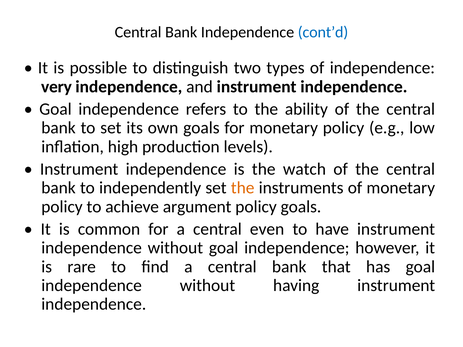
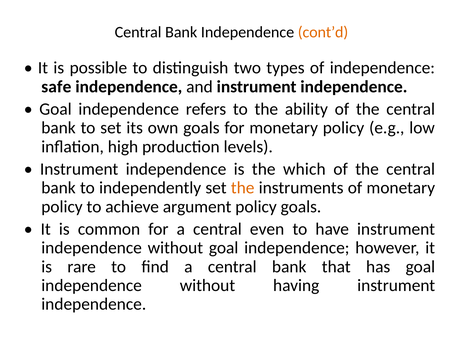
cont’d colour: blue -> orange (323, 32)
very: very -> safe (56, 87)
watch: watch -> which (304, 169)
